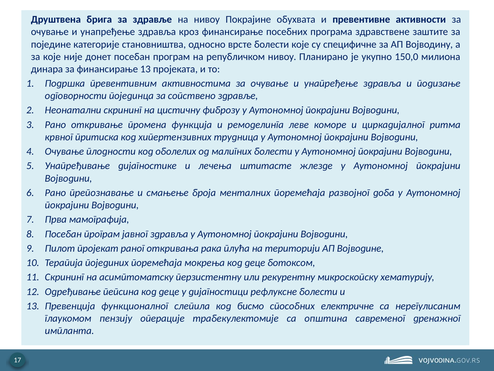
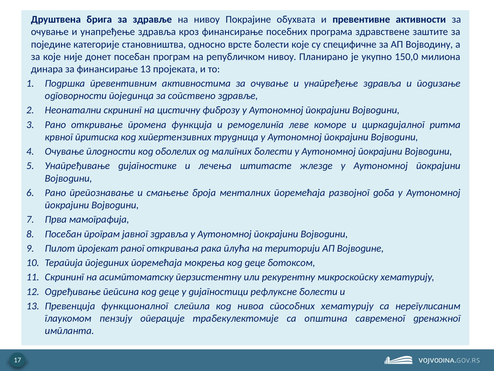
бисмо: бисмо -> нивоа (250, 306)
способних електричне: електричне -> хематурију (347, 306)
